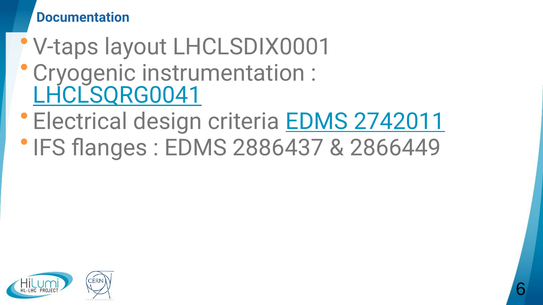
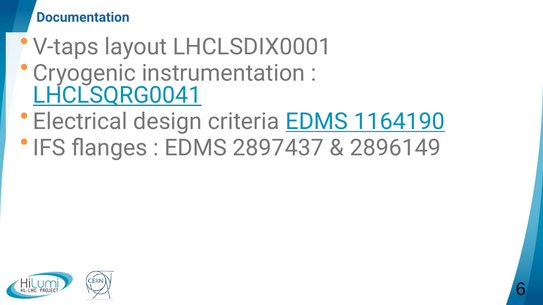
2742011: 2742011 -> 1164190 (399, 122)
2886437: 2886437 -> 2897437 (278, 148)
2866449: 2866449 -> 2896149 (395, 148)
